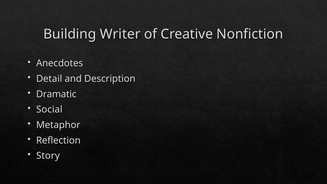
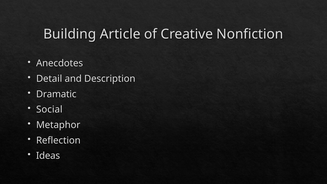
Writer: Writer -> Article (120, 34)
Story: Story -> Ideas (48, 156)
